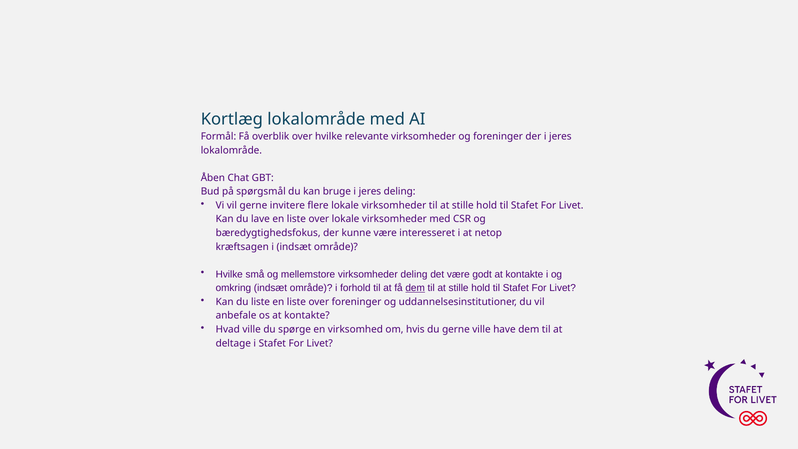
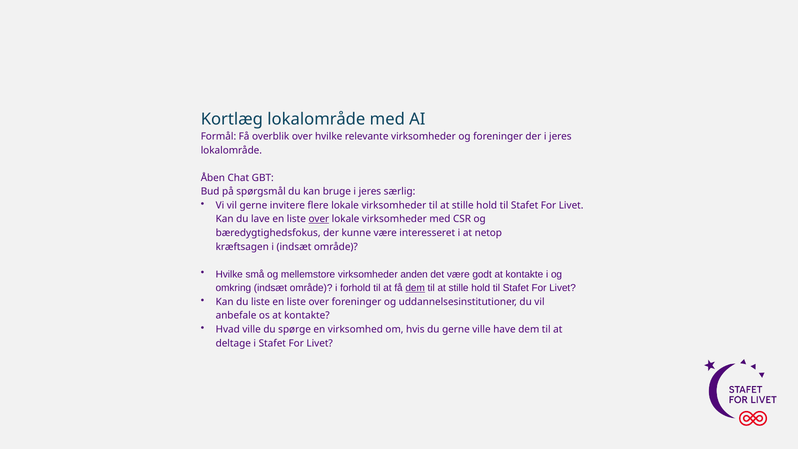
jeres deling: deling -> særlig (400, 192)
over underline: none -> present (319, 219)
virksomheder deling: deling -> anden (414, 274)
